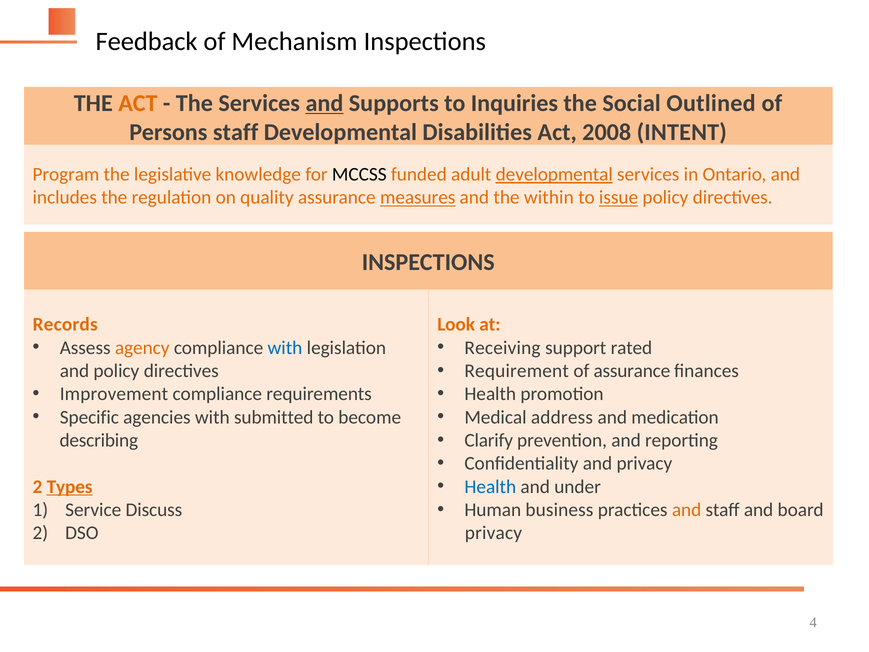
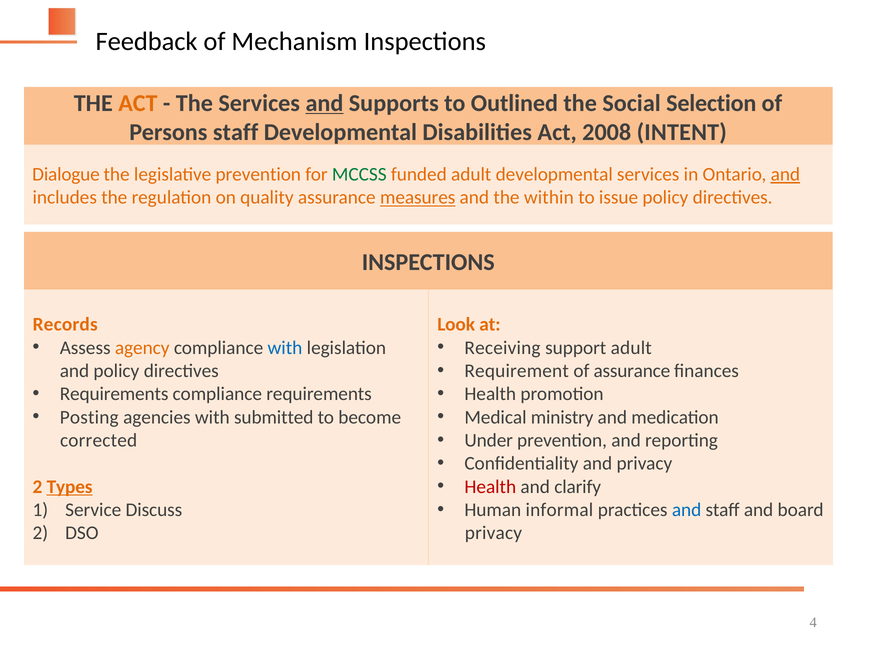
Inquiries: Inquiries -> Outlined (514, 103)
Outlined: Outlined -> Selection (711, 103)
Program: Program -> Dialogue (66, 174)
legislative knowledge: knowledge -> prevention (258, 174)
MCCSS colour: black -> green (359, 174)
developmental underline: present -> none (554, 174)
and underline: none -> present (785, 174)
issue underline: present -> none (619, 198)
support rated: rated -> adult (631, 348)
Improvement: Improvement -> Requirements (114, 394)
Specific: Specific -> Posting (89, 417)
address: address -> ministry (562, 417)
Clarify: Clarify -> Under (489, 440)
describing: describing -> corrected (99, 440)
Health colour: blue -> red (490, 486)
under: under -> clarify (578, 486)
business: business -> informal (559, 510)
and colour: orange -> blue (687, 510)
